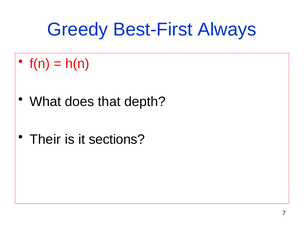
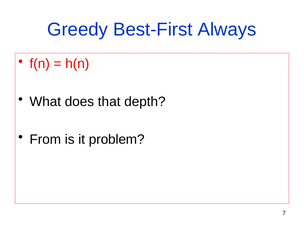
Their: Their -> From (45, 139)
sections: sections -> problem (117, 139)
